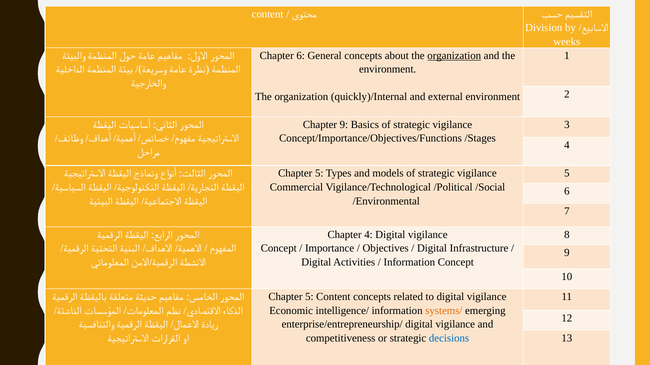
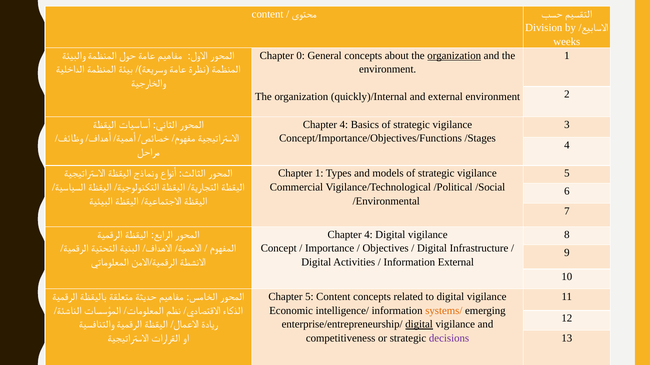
Chapter 6: 6 -> 0 (301, 56)
9: 9 -> 4 (344, 125)
5: 5 -> 1 (319, 174)
Information Concept: Concept -> External (456, 263)
digital underline: none -> present (419, 325)
decisions colour: blue -> purple (449, 339)
